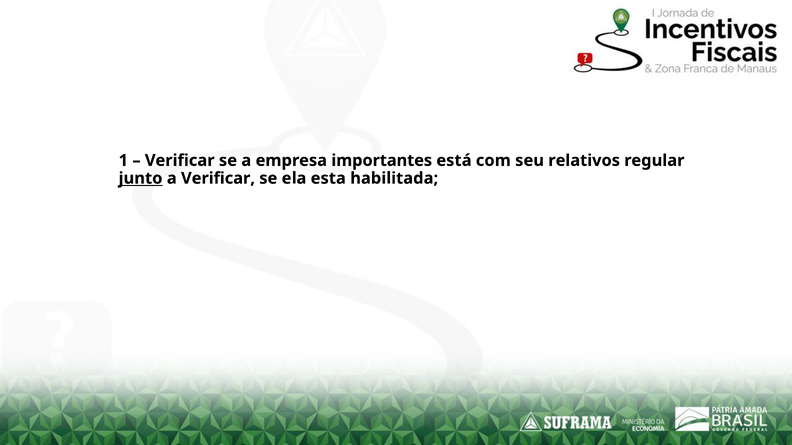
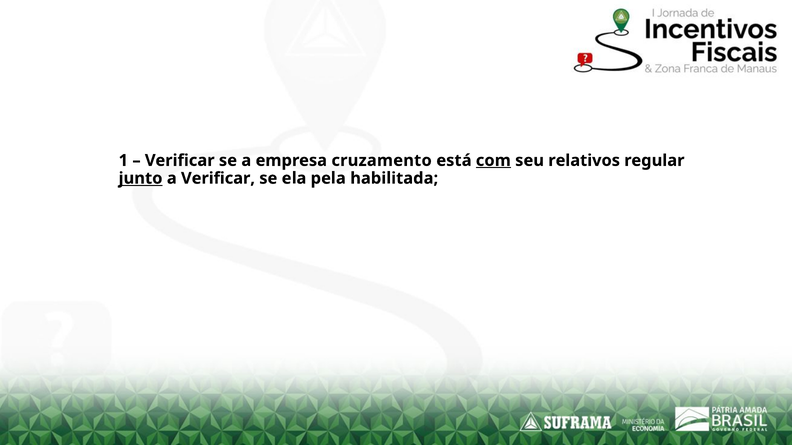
importantes: importantes -> cruzamento (382, 161)
com underline: none -> present (493, 161)
esta: esta -> pela (328, 178)
